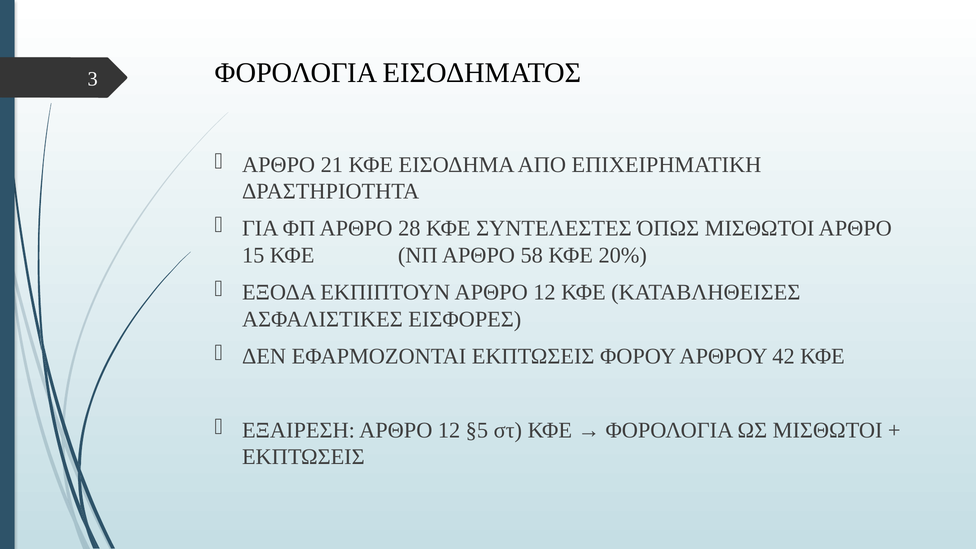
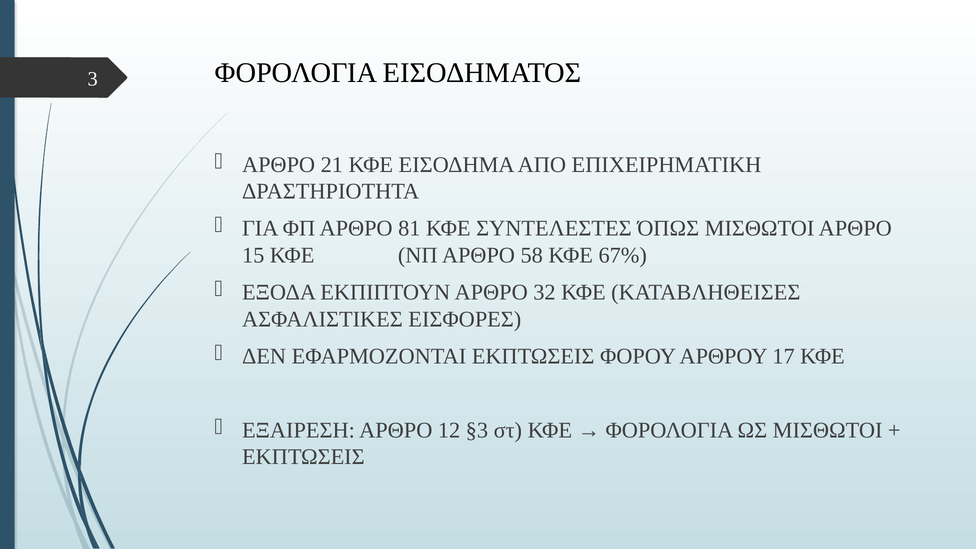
28: 28 -> 81 (409, 229)
20%: 20% -> 67% (623, 255)
ΕΚΠΙΠΤΟΥΝ ΑΡΘΡΟ 12: 12 -> 32 (544, 292)
42: 42 -> 17 (784, 356)
§5: §5 -> §3 (477, 430)
